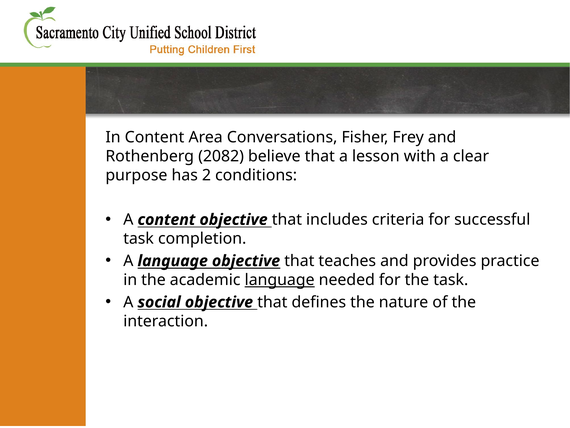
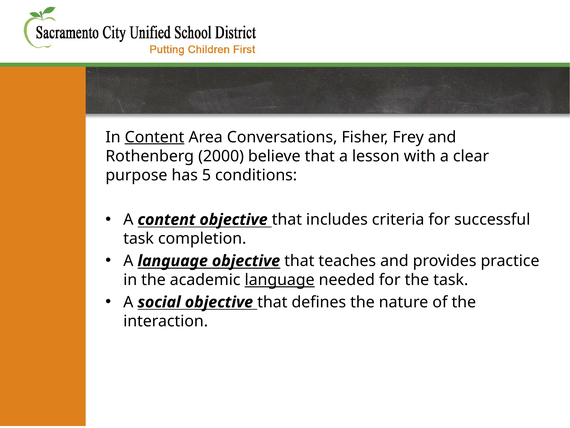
Content underline: none -> present (155, 137)
2082: 2082 -> 2000 (221, 156)
2: 2 -> 5 (206, 175)
